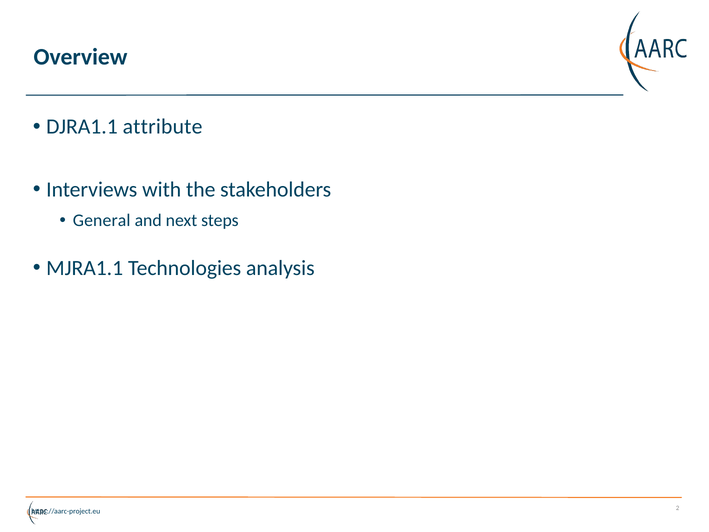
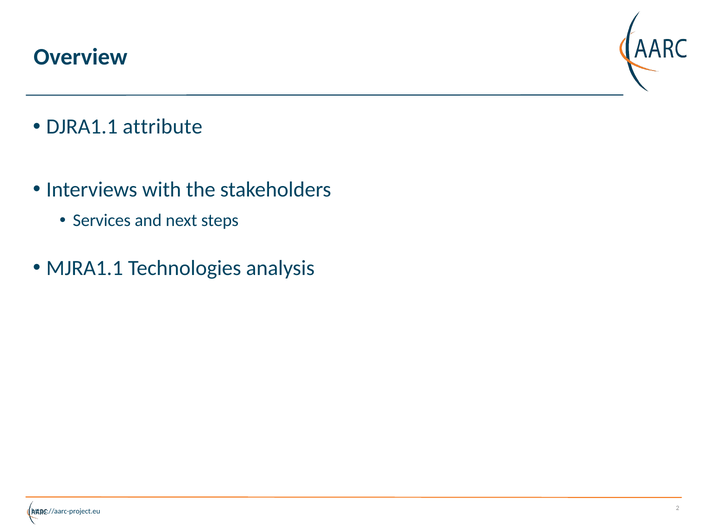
General: General -> Services (102, 220)
